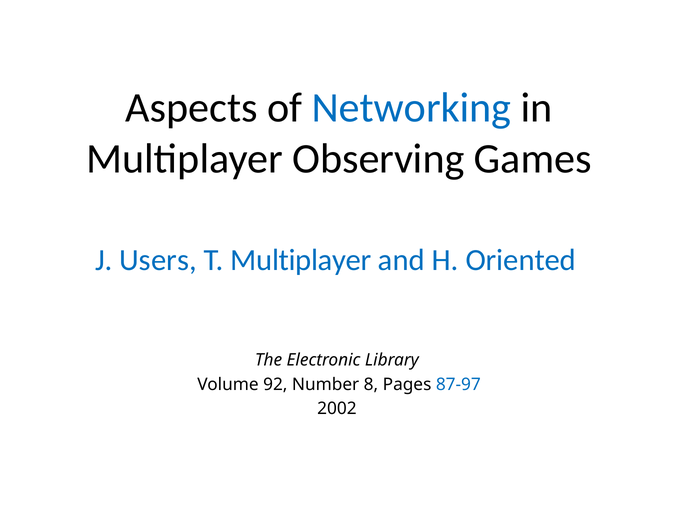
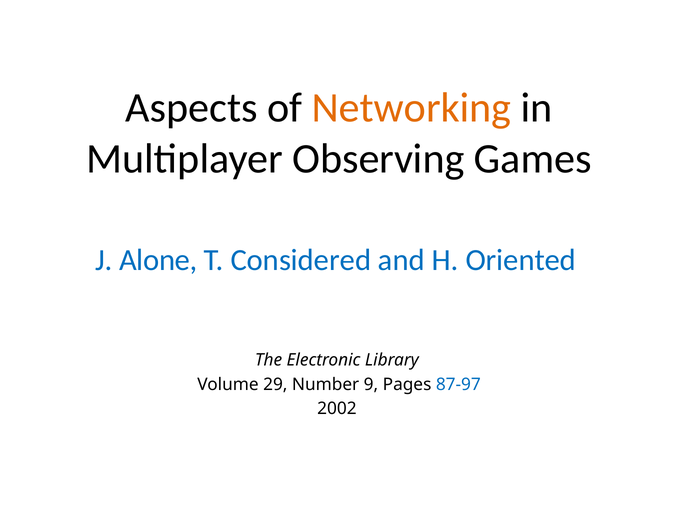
Networking colour: blue -> orange (411, 108)
Users: Users -> Alone (158, 260)
T Multiplayer: Multiplayer -> Considered (301, 260)
92: 92 -> 29 (275, 384)
8: 8 -> 9 (371, 384)
